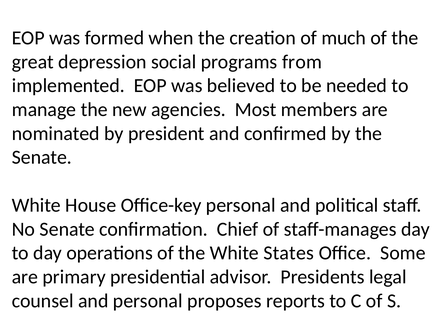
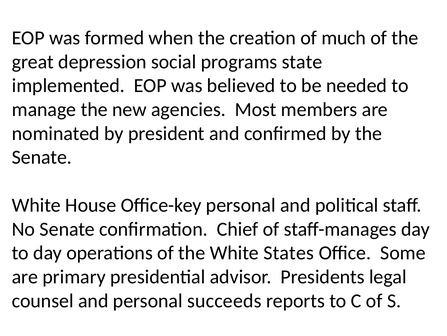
from: from -> state (302, 62)
proposes: proposes -> succeeds (224, 300)
